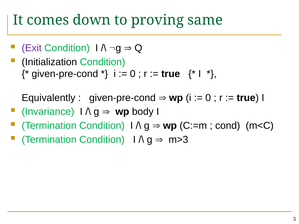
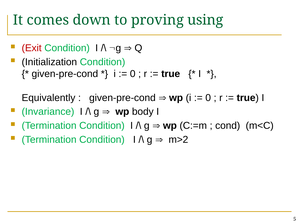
same: same -> using (205, 20)
Exit colour: purple -> red (32, 48)
m>3: m>3 -> m>2 (178, 140)
